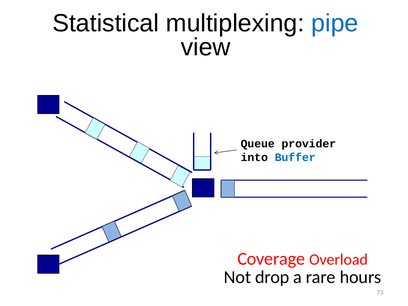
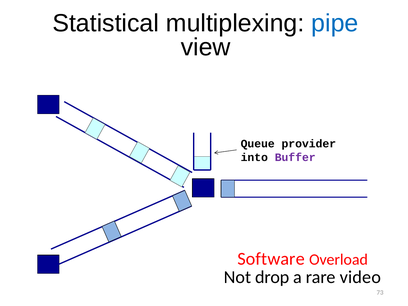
Buffer colour: blue -> purple (295, 157)
Coverage: Coverage -> Software (271, 259)
hours: hours -> video (360, 277)
